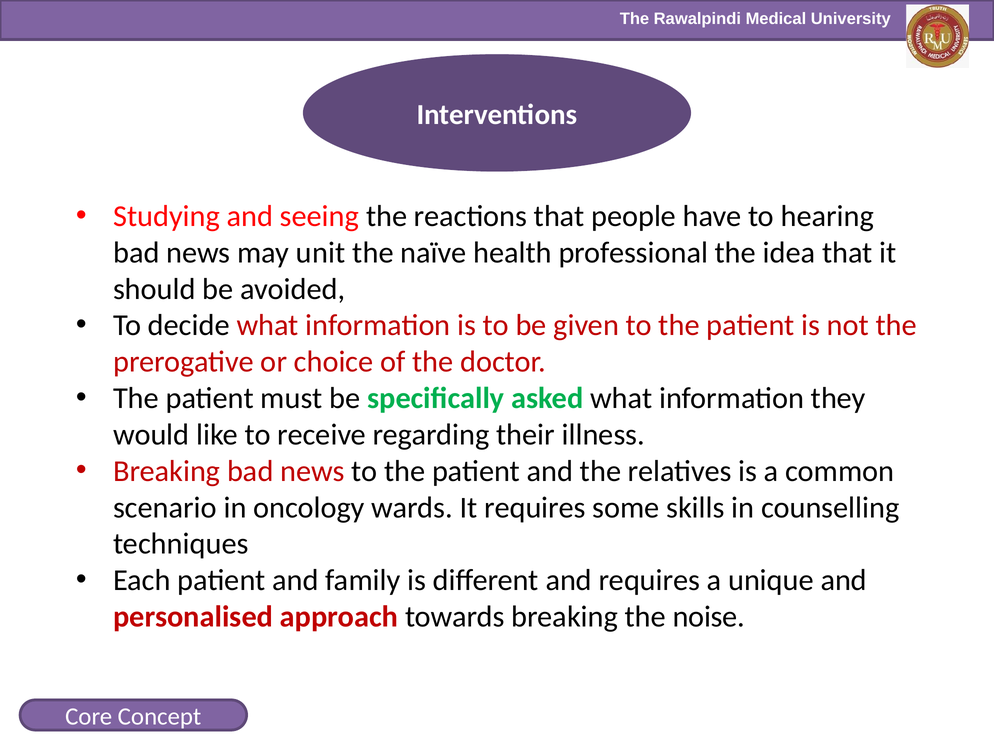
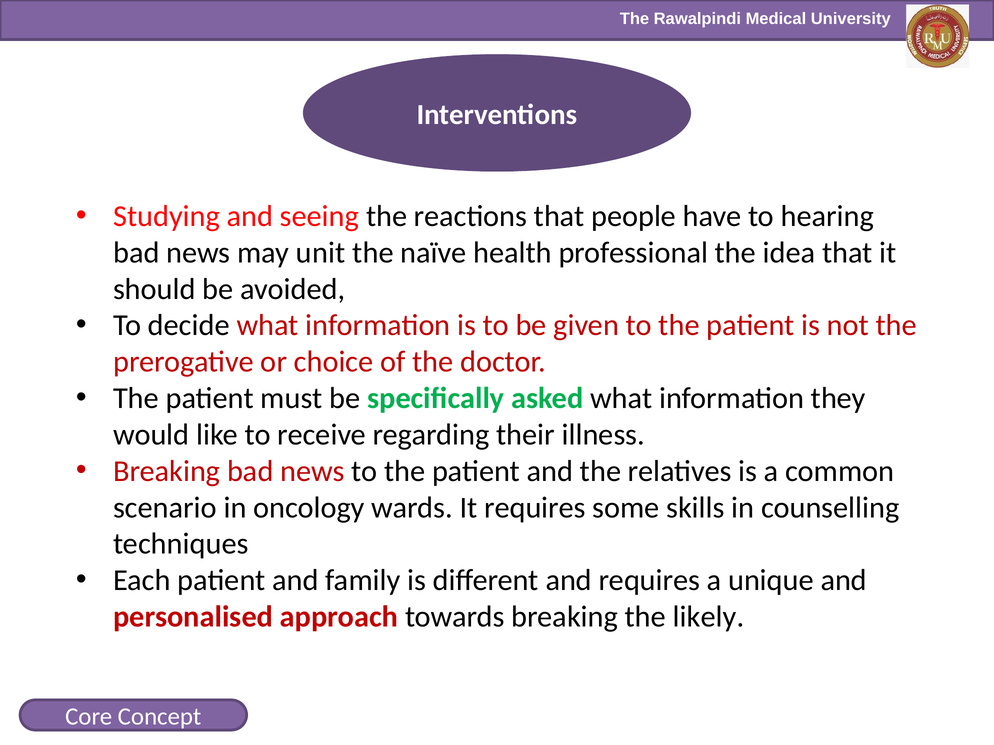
noise: noise -> likely (709, 617)
